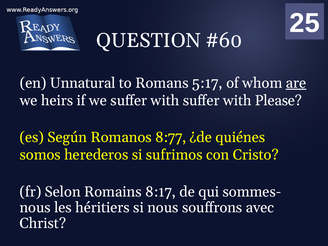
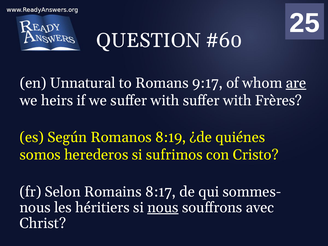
5:17: 5:17 -> 9:17 (207, 83)
Please: Please -> Frères (278, 100)
8:77: 8:77 -> 8:19 (171, 137)
nous underline: none -> present (163, 208)
